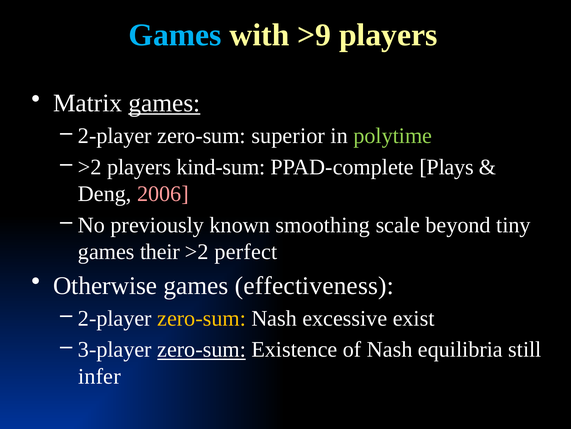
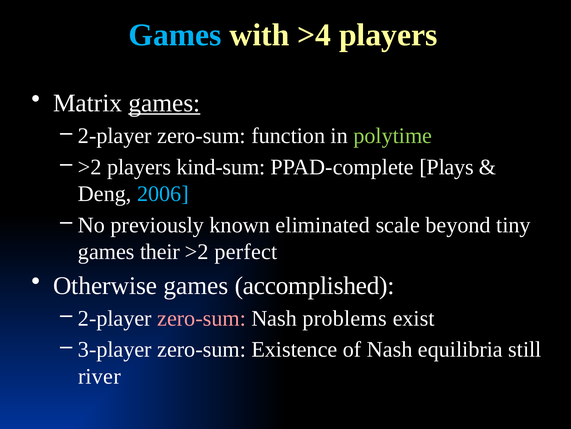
>9: >9 -> >4 (314, 35)
superior: superior -> function (288, 136)
2006 colour: pink -> light blue (163, 193)
smoothing: smoothing -> eliminated (323, 225)
effectiveness: effectiveness -> accomplished (315, 285)
zero-sum colour: yellow -> pink (202, 318)
excessive: excessive -> problems (345, 318)
zero-sum underline: present -> none (202, 349)
infer: infer -> river (99, 376)
